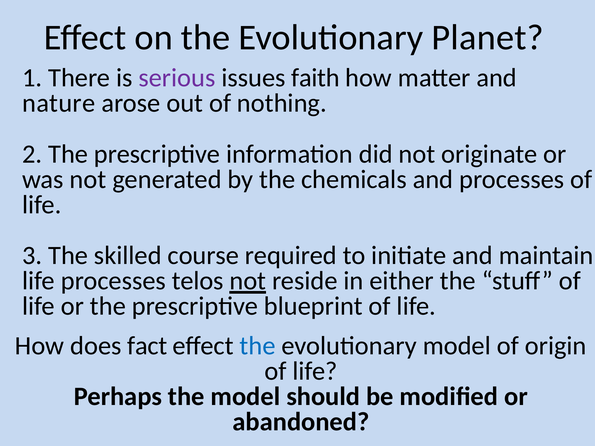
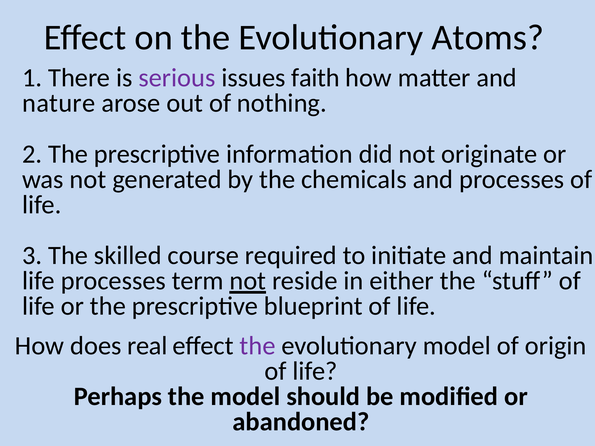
Planet: Planet -> Atoms (488, 37)
telos: telos -> term (198, 281)
fact: fact -> real (147, 346)
the colour: blue -> purple (258, 346)
